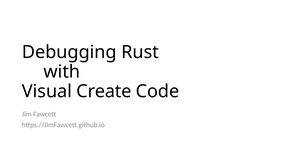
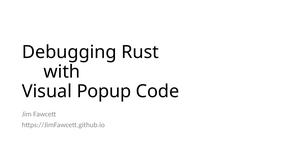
Create: Create -> Popup (104, 91)
